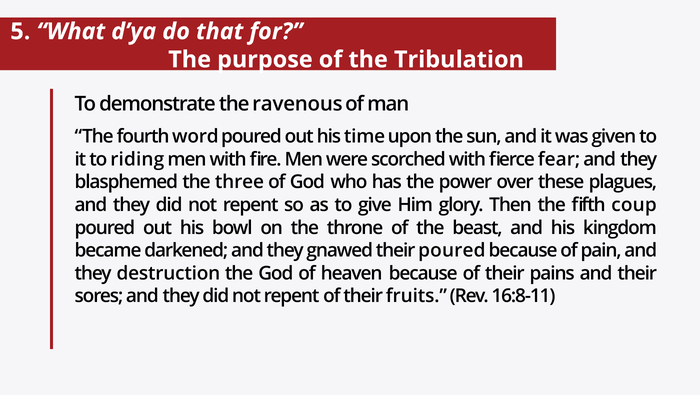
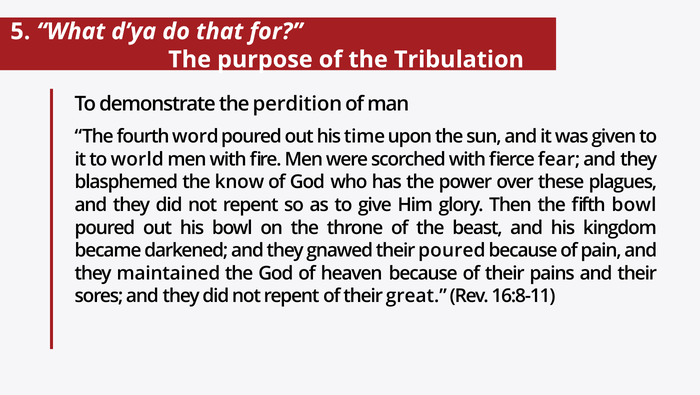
ravenous: ravenous -> perdition (297, 104)
riding: riding -> world (137, 159)
three: three -> know (239, 182)
fifth coup: coup -> bowl (634, 205)
destruction: destruction -> maintained (168, 273)
fruits: fruits -> great (416, 296)
